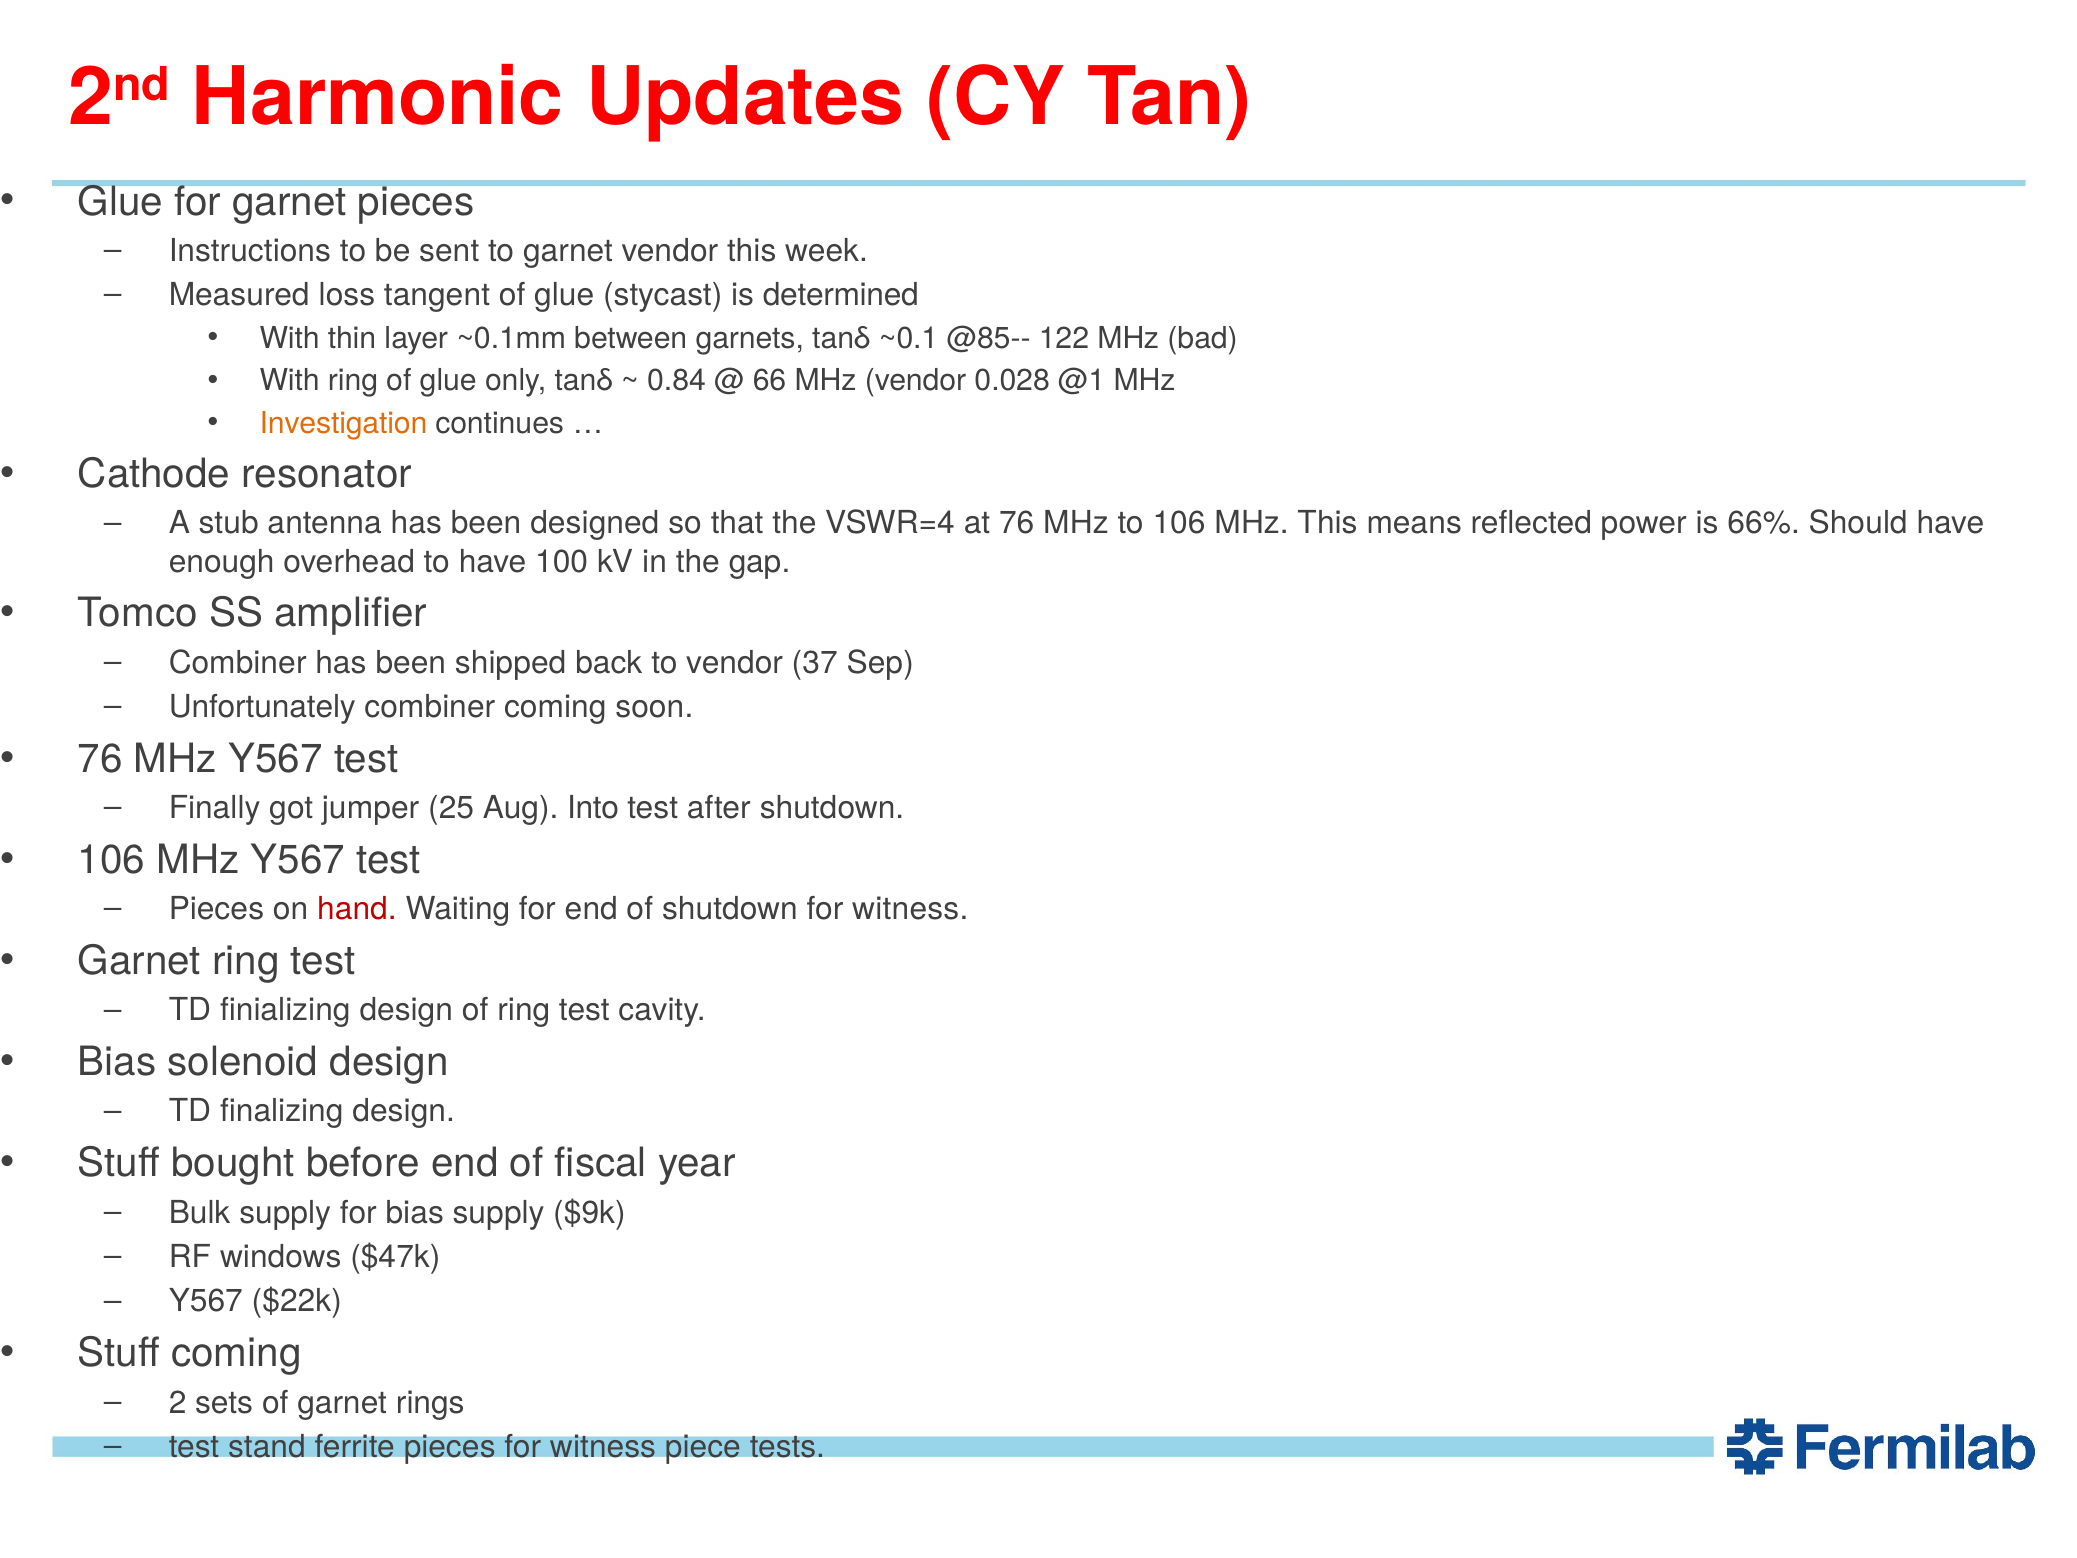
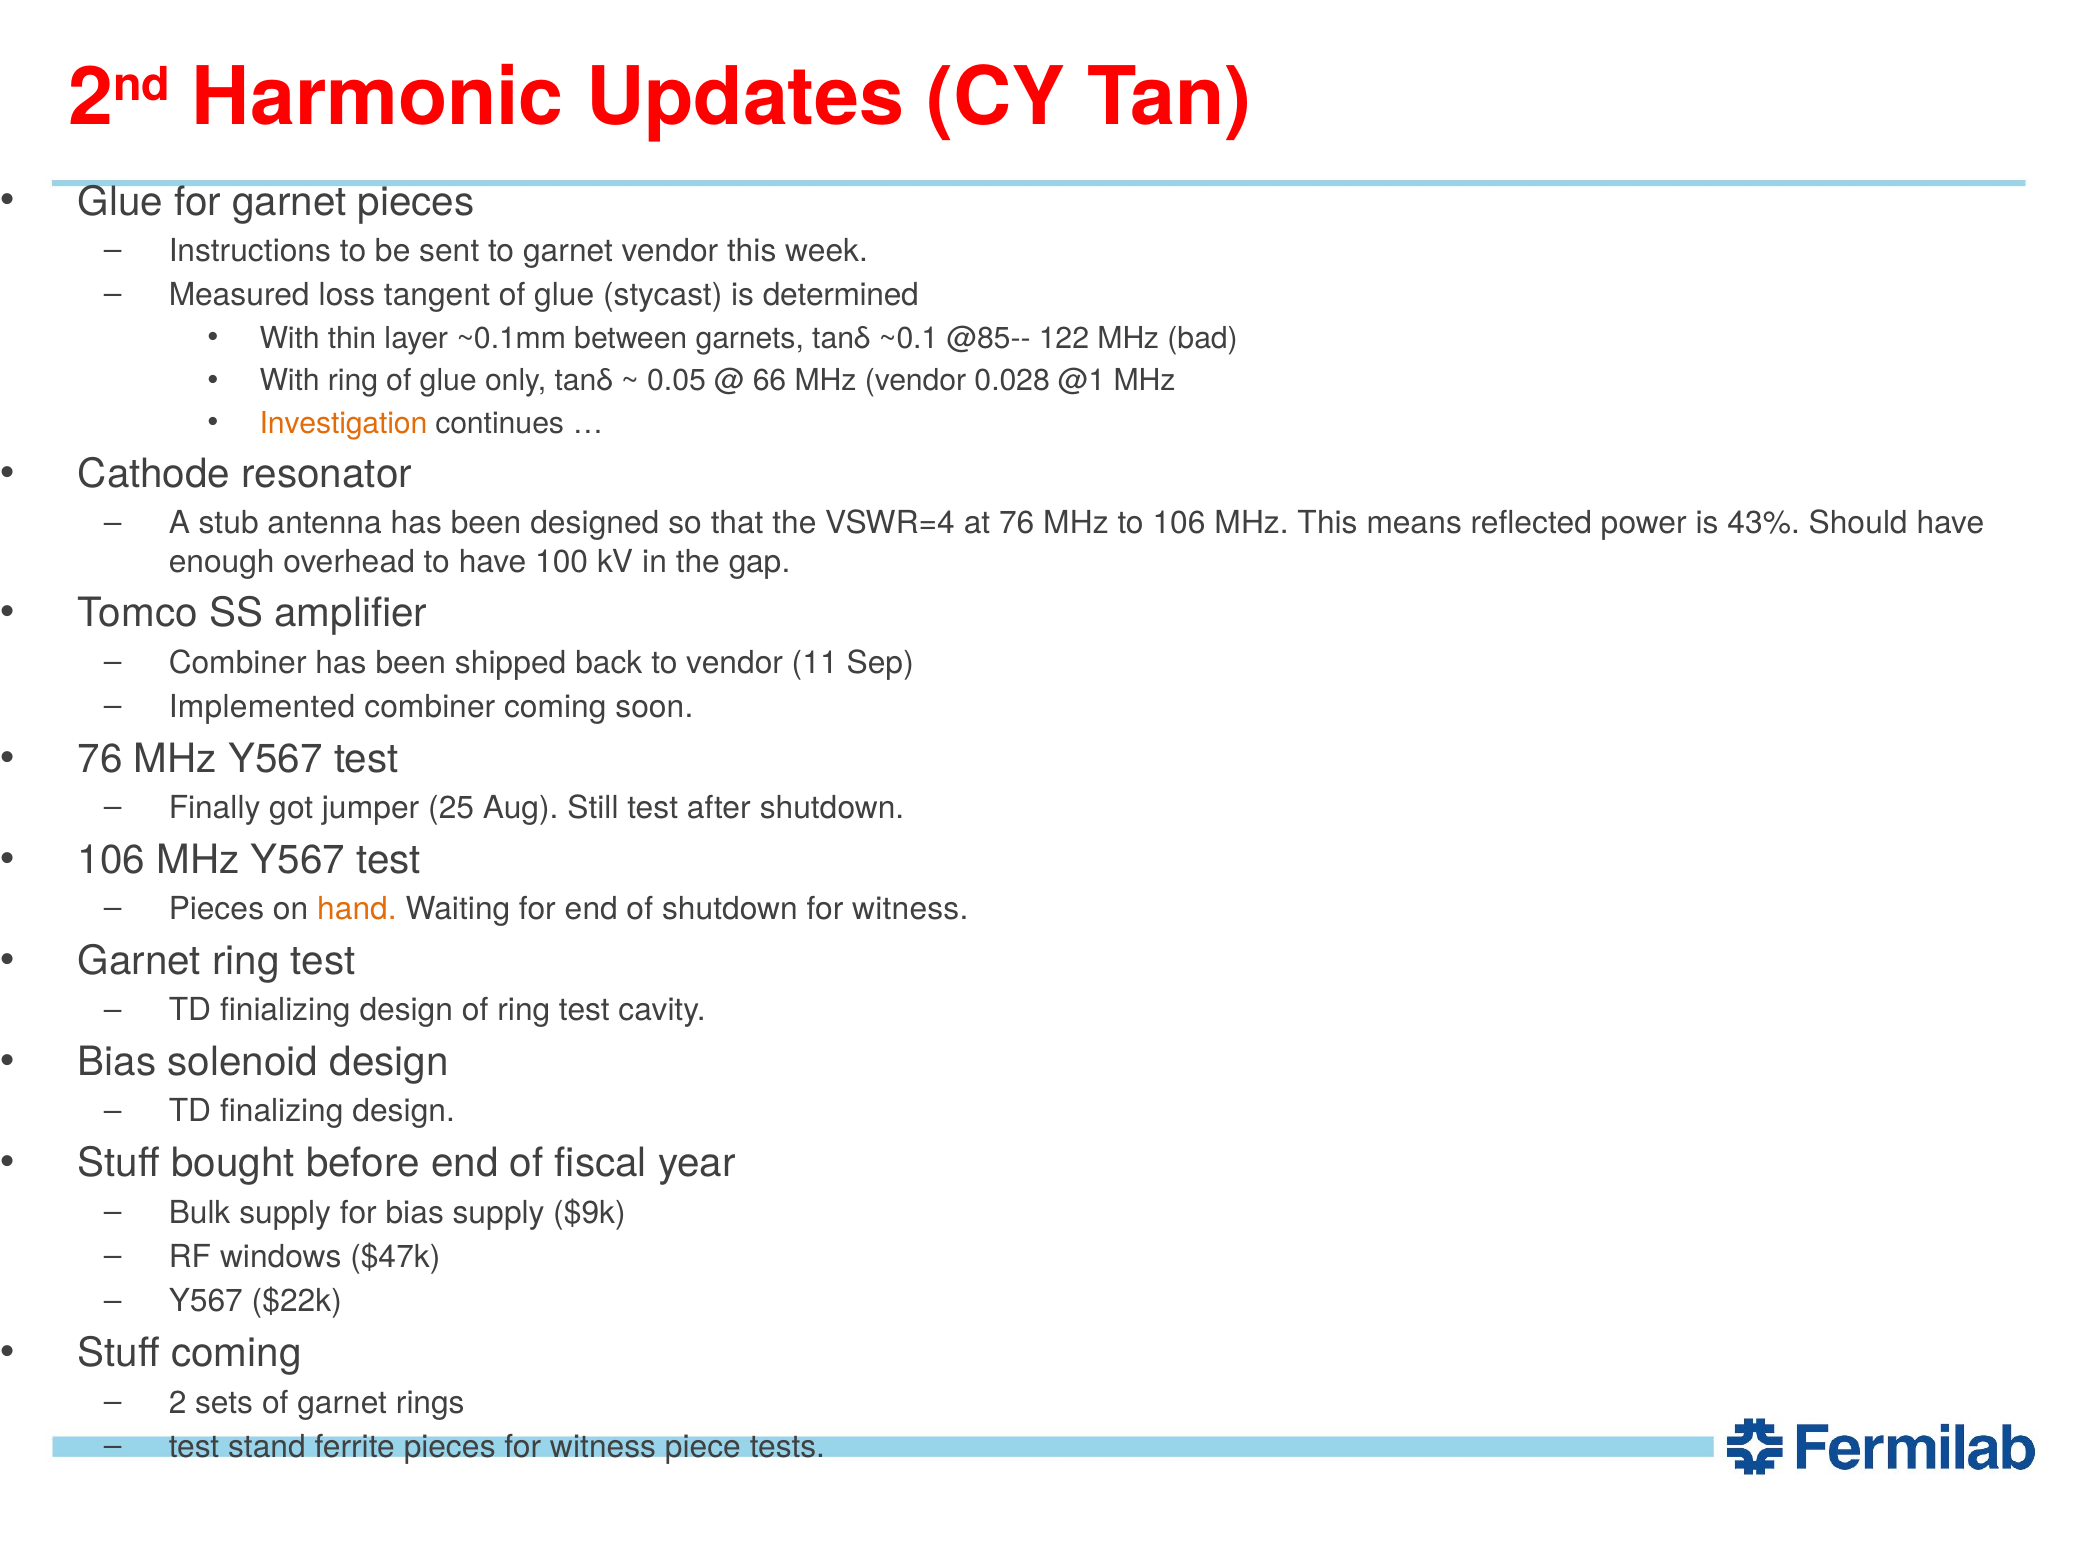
0.84: 0.84 -> 0.05 (676, 381)
66%: 66% -> 43% (1764, 523)
37: 37 -> 11 (815, 663)
Unfortunately: Unfortunately -> Implemented (262, 707)
Into: Into -> Still (593, 808)
hand colour: red -> orange (357, 909)
